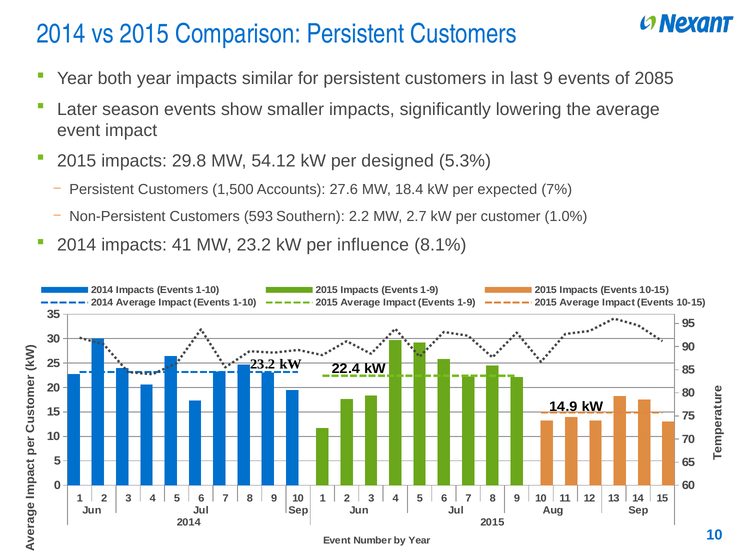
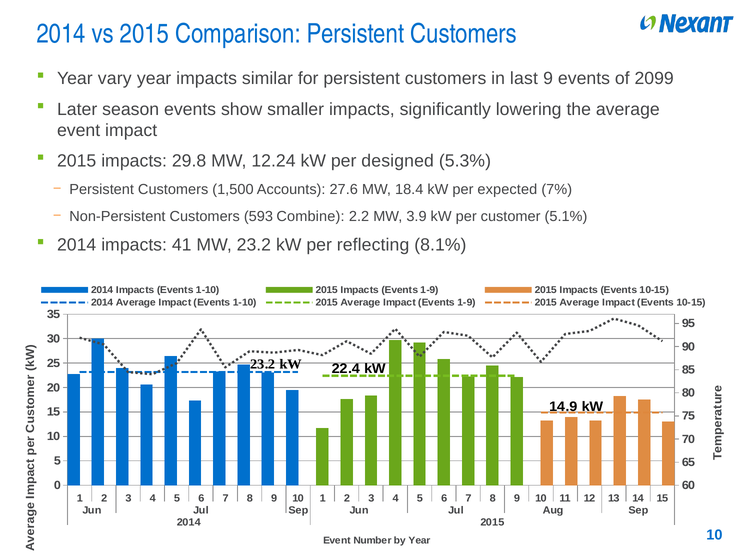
both: both -> vary (115, 79)
2085: 2085 -> 2099 (654, 79)
54.12: 54.12 -> 12.24 (274, 161)
Southern: Southern -> Combine (310, 216)
2.7: 2.7 -> 3.9 (416, 216)
1.0%: 1.0% -> 5.1% (566, 216)
influence: influence -> reflecting (373, 245)
